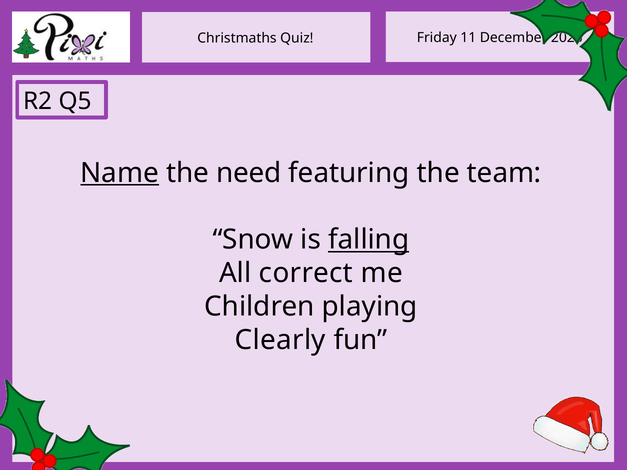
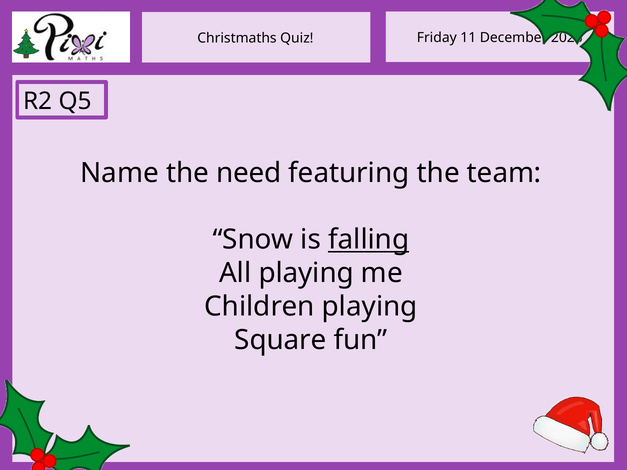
Name underline: present -> none (120, 173)
All correct: correct -> playing (306, 273)
Clearly: Clearly -> Square (281, 340)
